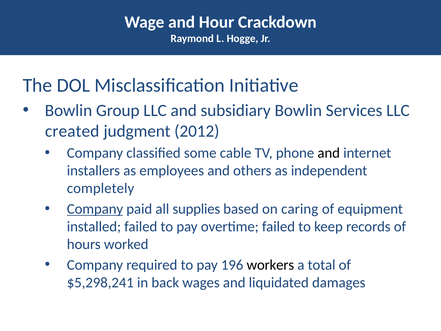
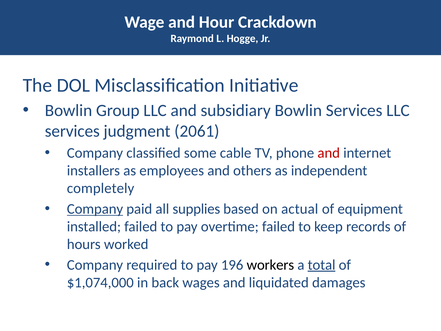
created: created -> services (72, 131)
2012: 2012 -> 2061 (197, 131)
and colour: black -> red (329, 153)
caring: caring -> actual (300, 209)
total underline: none -> present (322, 265)
$5,298,241: $5,298,241 -> $1,074,000 (100, 282)
